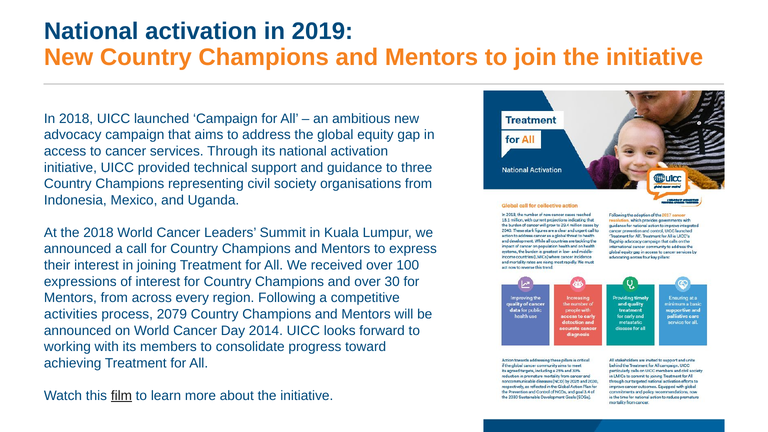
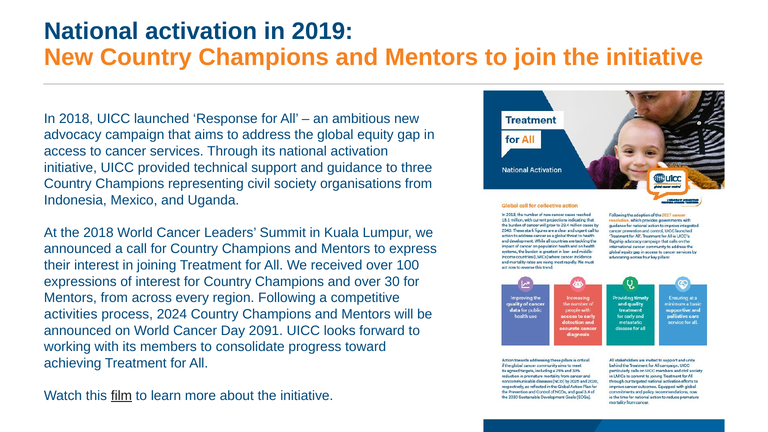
launched Campaign: Campaign -> Response (225, 119)
2079: 2079 -> 2024 (172, 314)
2014: 2014 -> 2091 (266, 331)
